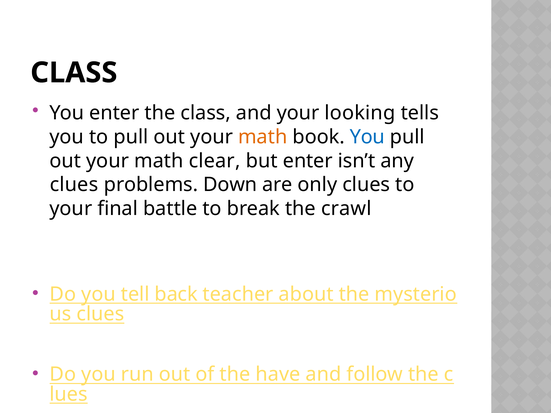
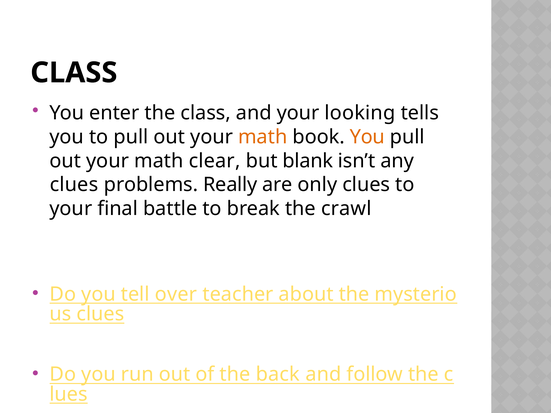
You colour: blue -> orange (367, 137)
but enter: enter -> blank (308, 161)
Down: Down -> Really (230, 185)
back: back -> over (176, 294)
have: have -> back (278, 375)
